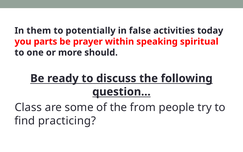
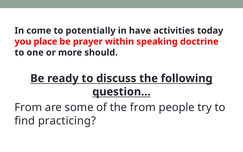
them: them -> come (39, 31)
false: false -> have (140, 31)
parts: parts -> place (45, 42)
spiritual: spiritual -> doctrine (199, 42)
Class: Class -> From (28, 107)
